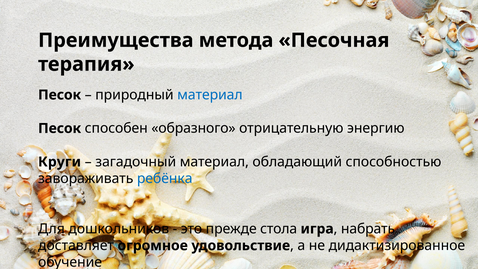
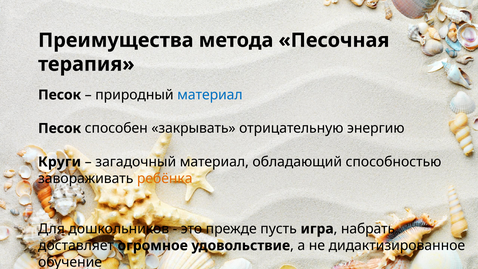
образного: образного -> закрывать (193, 128)
ребёнка colour: blue -> orange (165, 179)
стола: стола -> пусть (279, 229)
